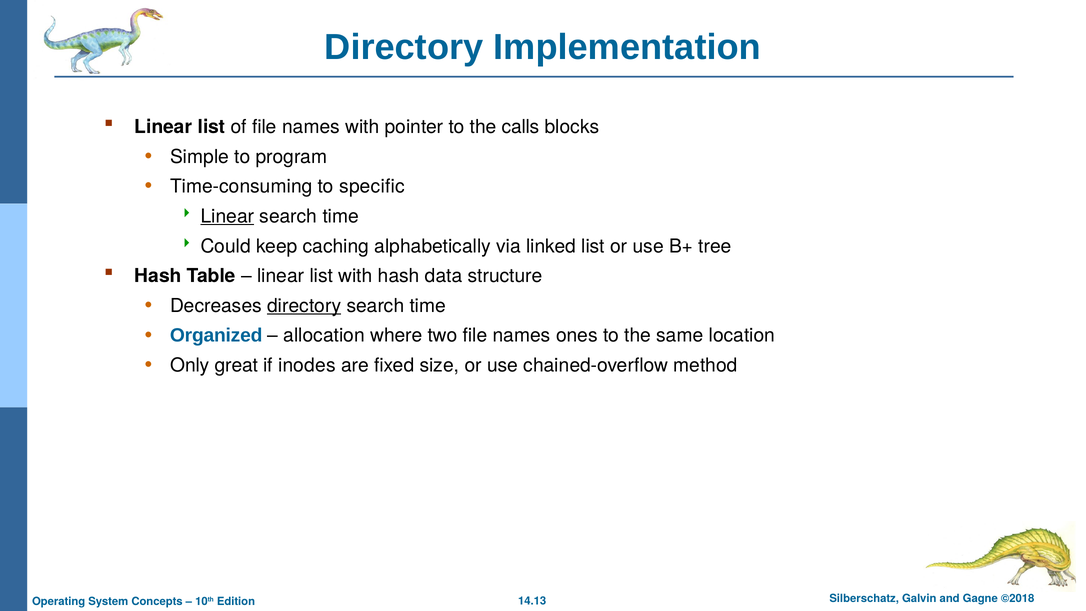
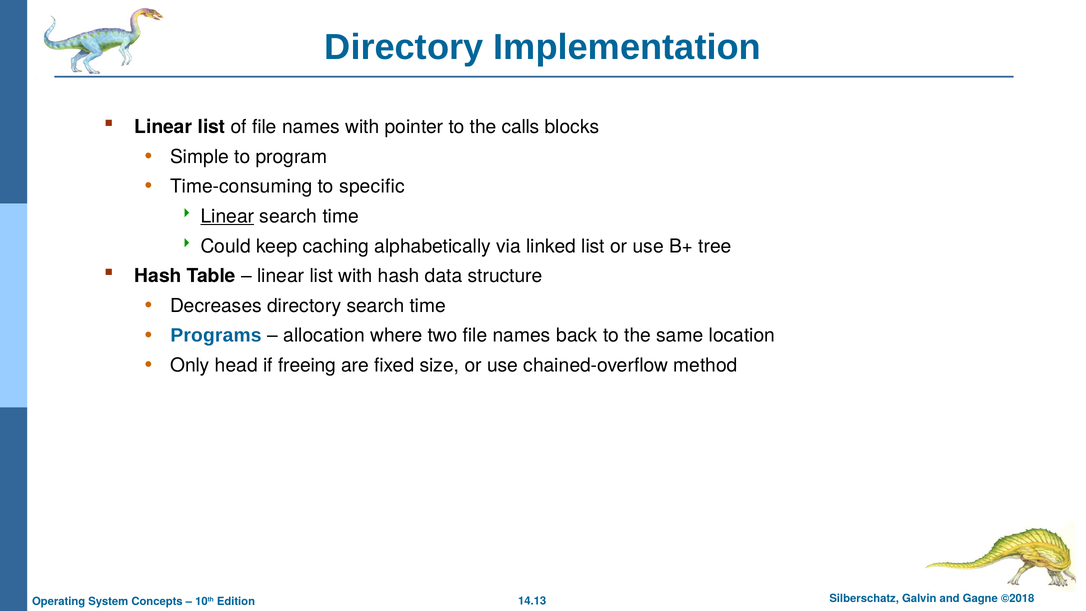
directory underline: present -> none (304, 306)
Organized: Organized -> Programs (216, 336)
ones: ones -> back (577, 336)
great: great -> head (236, 365)
inodes: inodes -> freeing (307, 365)
